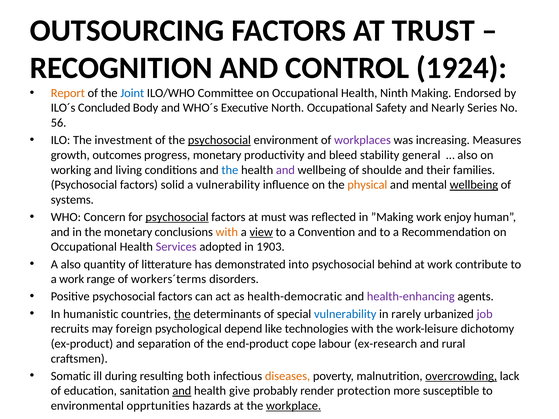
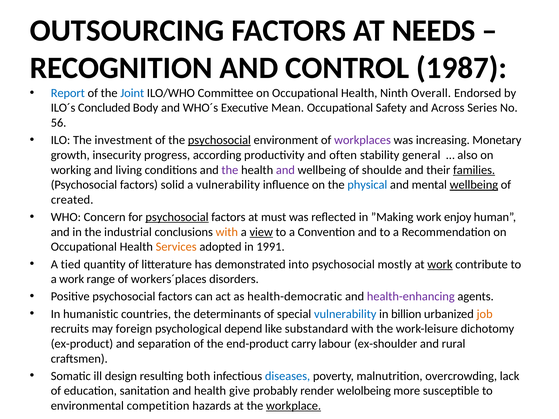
TRUST: TRUST -> NEEDS (434, 31)
1924: 1924 -> 1987 (462, 68)
Report colour: orange -> blue (68, 93)
Making: Making -> Overall (431, 93)
North: North -> Mean (288, 108)
Nearly: Nearly -> Across (448, 108)
Measures: Measures -> Monetary (497, 140)
outcomes: outcomes -> insecurity (117, 155)
progress monetary: monetary -> according (217, 155)
bleed: bleed -> often (343, 155)
the colour: blue -> purple (230, 170)
families underline: none -> present (474, 170)
physical colour: orange -> blue (367, 185)
systems: systems -> created (72, 200)
the monetary: monetary -> industrial (128, 232)
Services colour: purple -> orange (176, 247)
1903: 1903 -> 1991 (271, 247)
A also: also -> tied (71, 264)
behind: behind -> mostly (395, 264)
work underline: none -> present (440, 264)
workers´terms: workers´terms -> workers´places (169, 279)
the underline: present -> none (182, 314)
rarely: rarely -> billion (406, 314)
job colour: purple -> orange (485, 314)
technologies: technologies -> substandard (317, 329)
cope: cope -> carry (304, 344)
ex-research: ex-research -> ex-shoulder (386, 344)
during: during -> design (121, 376)
diseases colour: orange -> blue (288, 376)
overcrowding underline: present -> none (461, 376)
and underline: present -> none (182, 391)
protection: protection -> welolbeing (364, 391)
opprtunities: opprtunities -> competition (158, 406)
